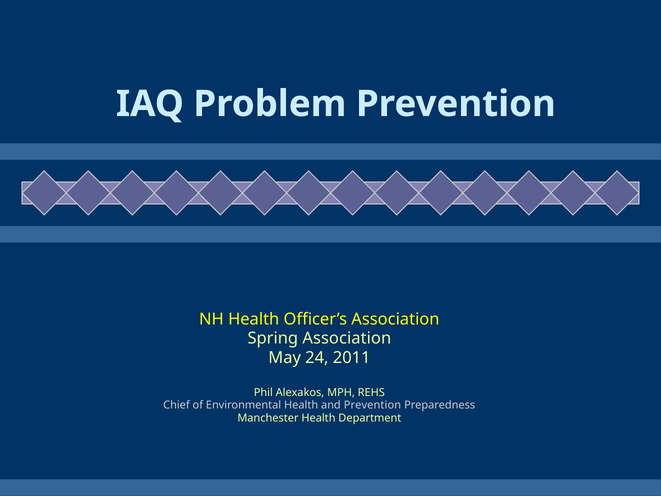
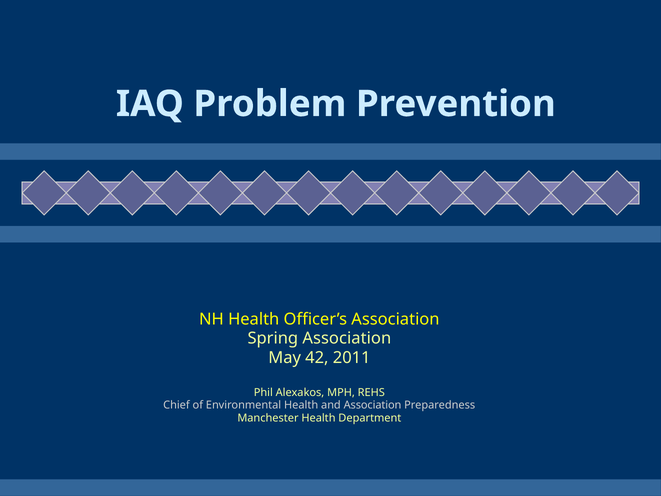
24: 24 -> 42 (317, 357)
and Prevention: Prevention -> Association (373, 405)
